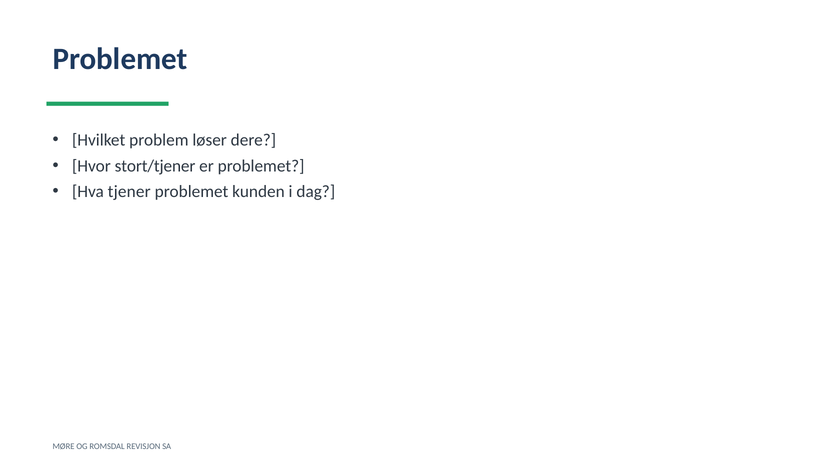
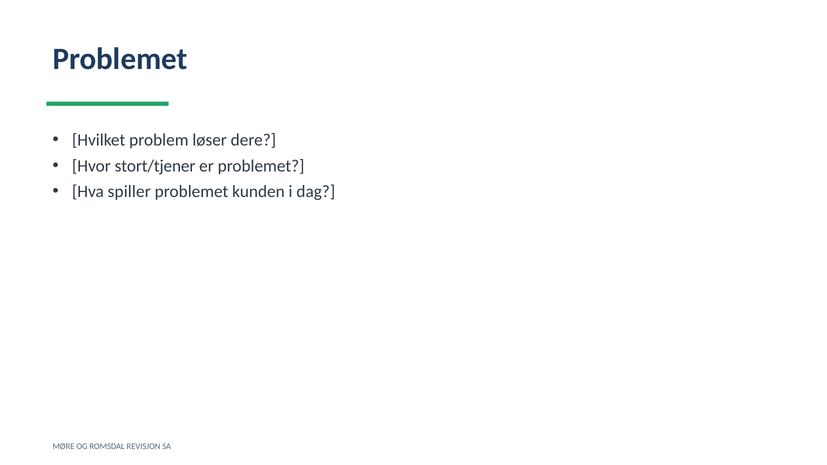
tjener: tjener -> spiller (129, 192)
